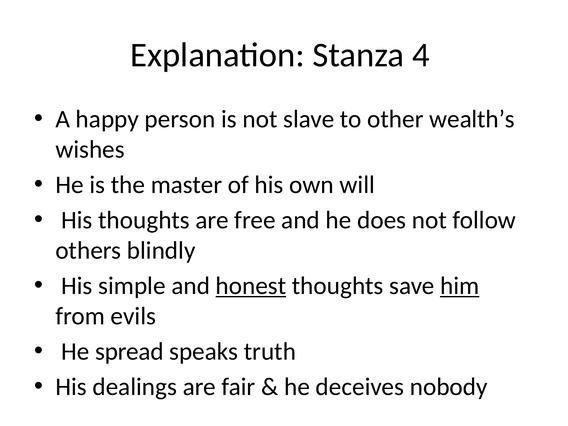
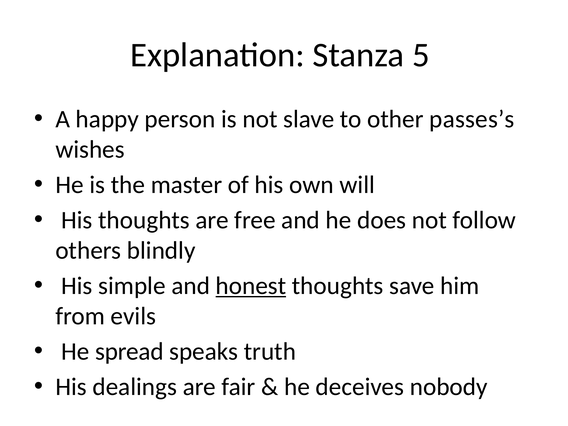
4: 4 -> 5 (421, 55)
wealth’s: wealth’s -> passes’s (472, 119)
him underline: present -> none (460, 286)
